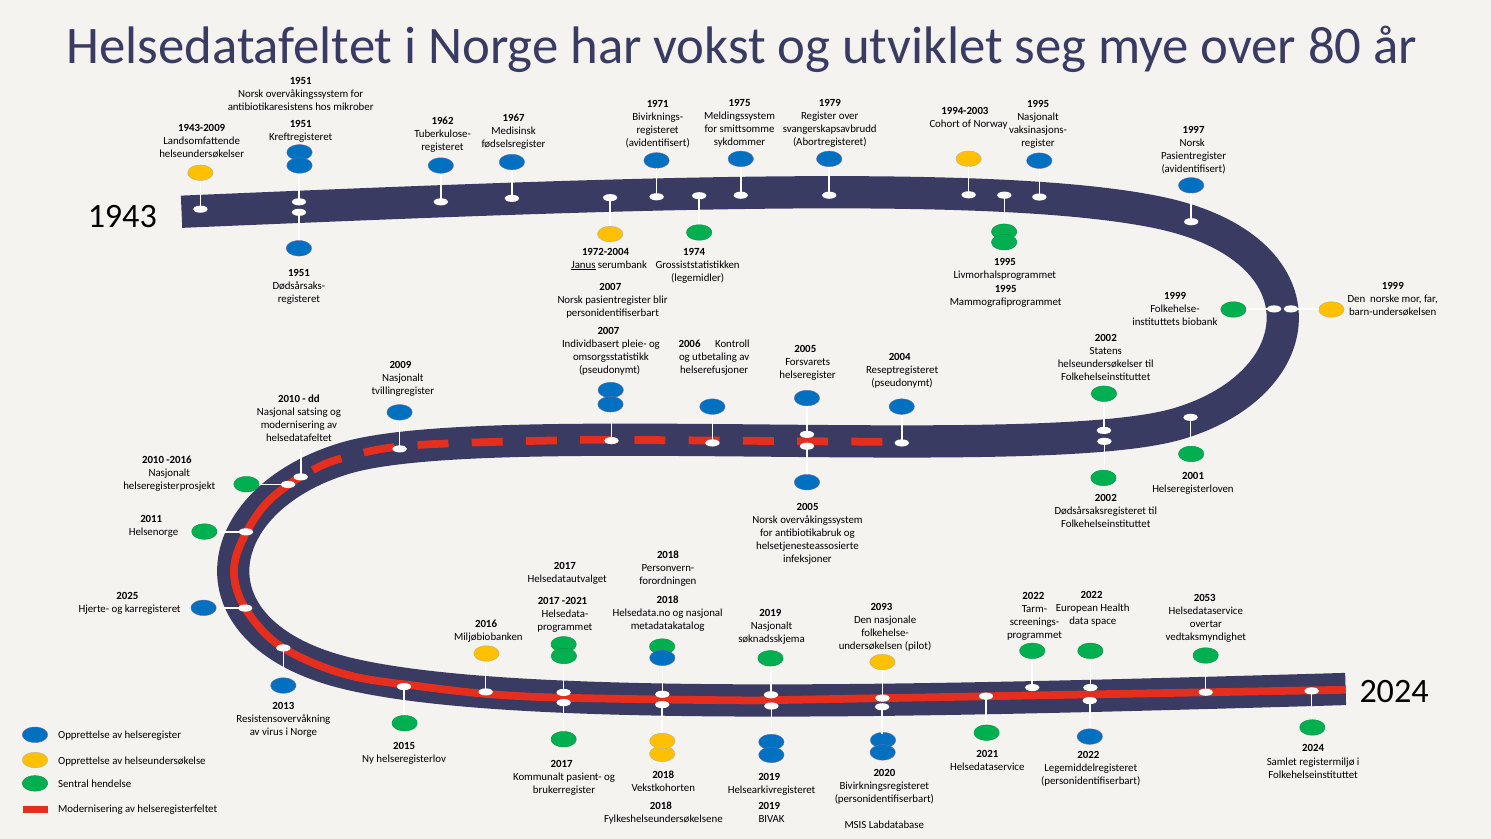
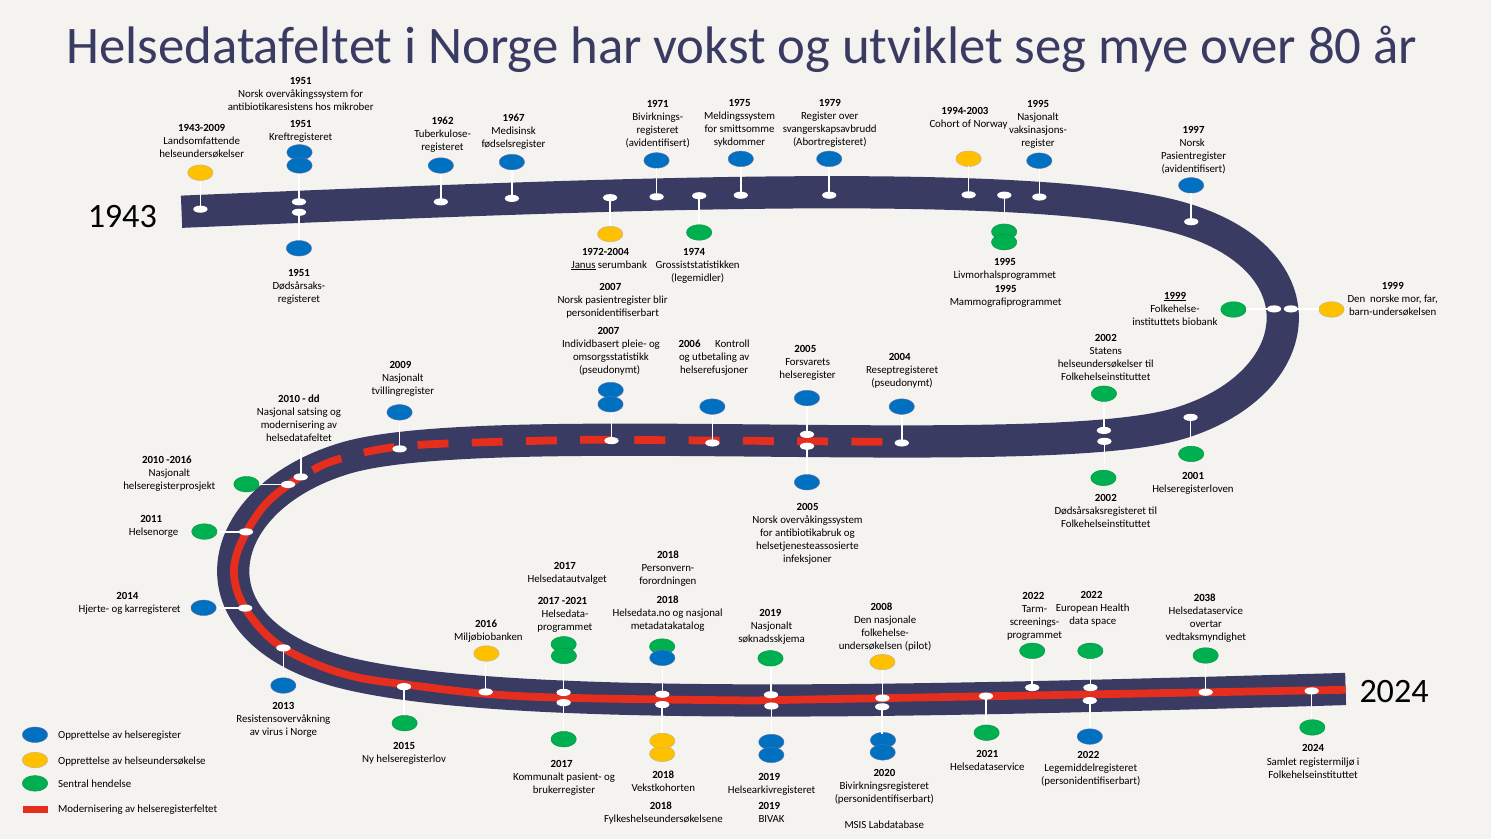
1999 underline: none -> present (1175, 296)
2025: 2025 -> 2014 (127, 595)
2053: 2053 -> 2038 (1205, 598)
2093: 2093 -> 2008 (881, 607)
